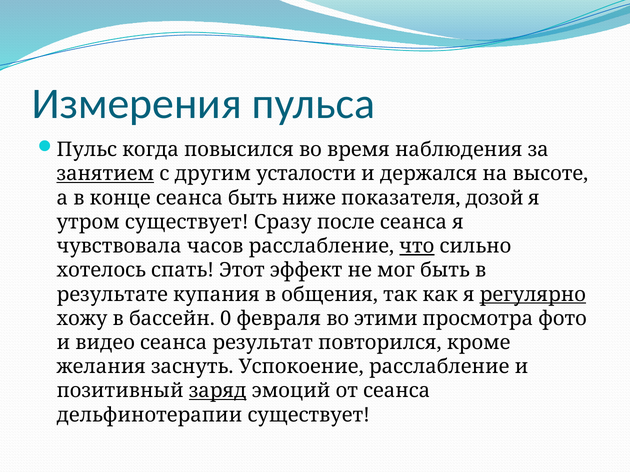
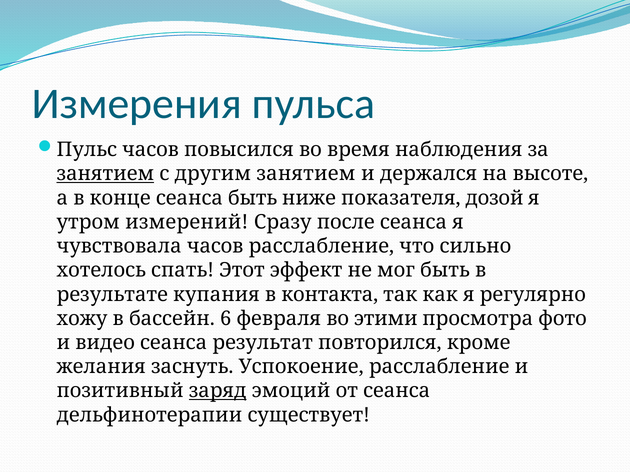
Пульс когда: когда -> часов (150, 150)
другим усталости: усталости -> занятием (306, 174)
утром существует: существует -> измерений (187, 222)
что underline: present -> none (417, 246)
общения: общения -> контакта (330, 295)
регулярно underline: present -> none (533, 295)
0: 0 -> 6 (226, 319)
